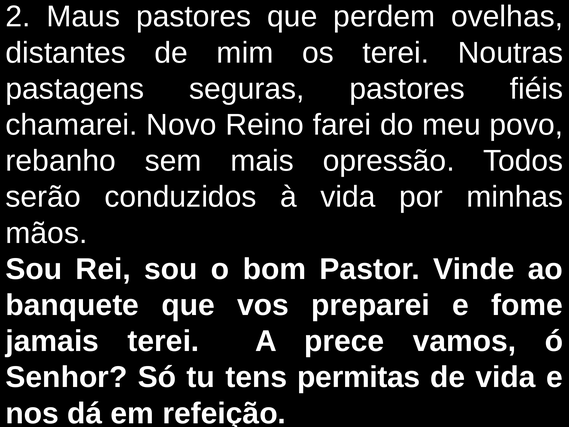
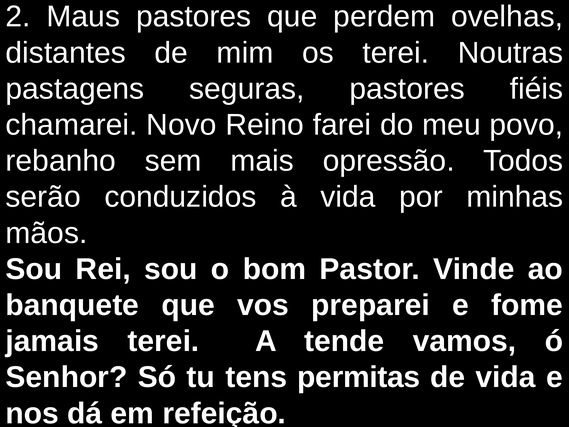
prece: prece -> tende (344, 341)
